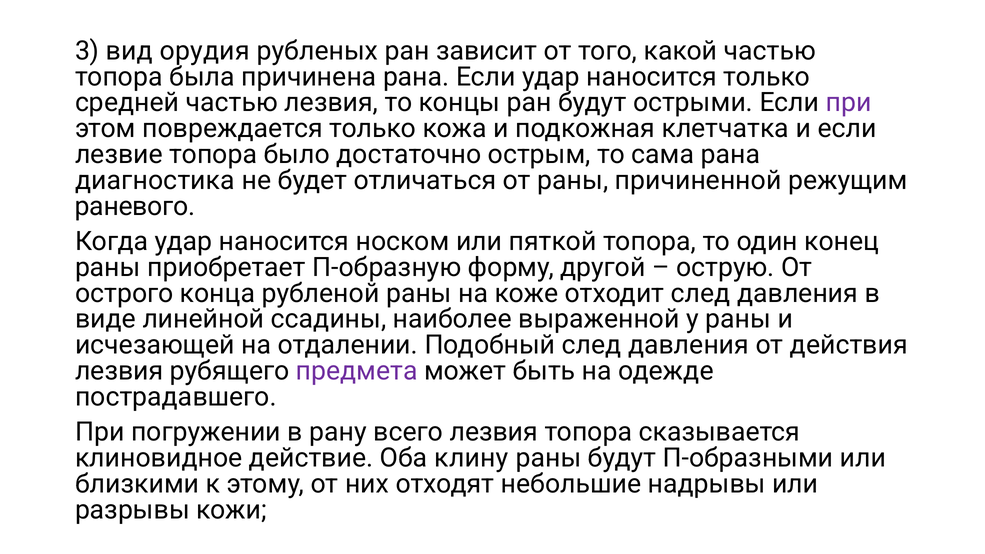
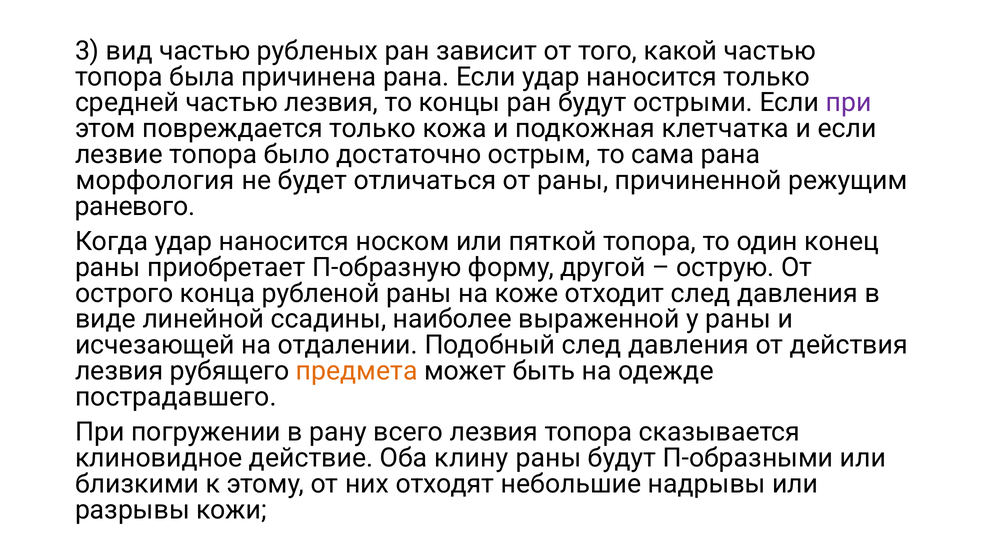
вид орудия: орудия -> частью (205, 51)
диагностика: диагностика -> морфология (155, 180)
предмета colour: purple -> orange (357, 371)
